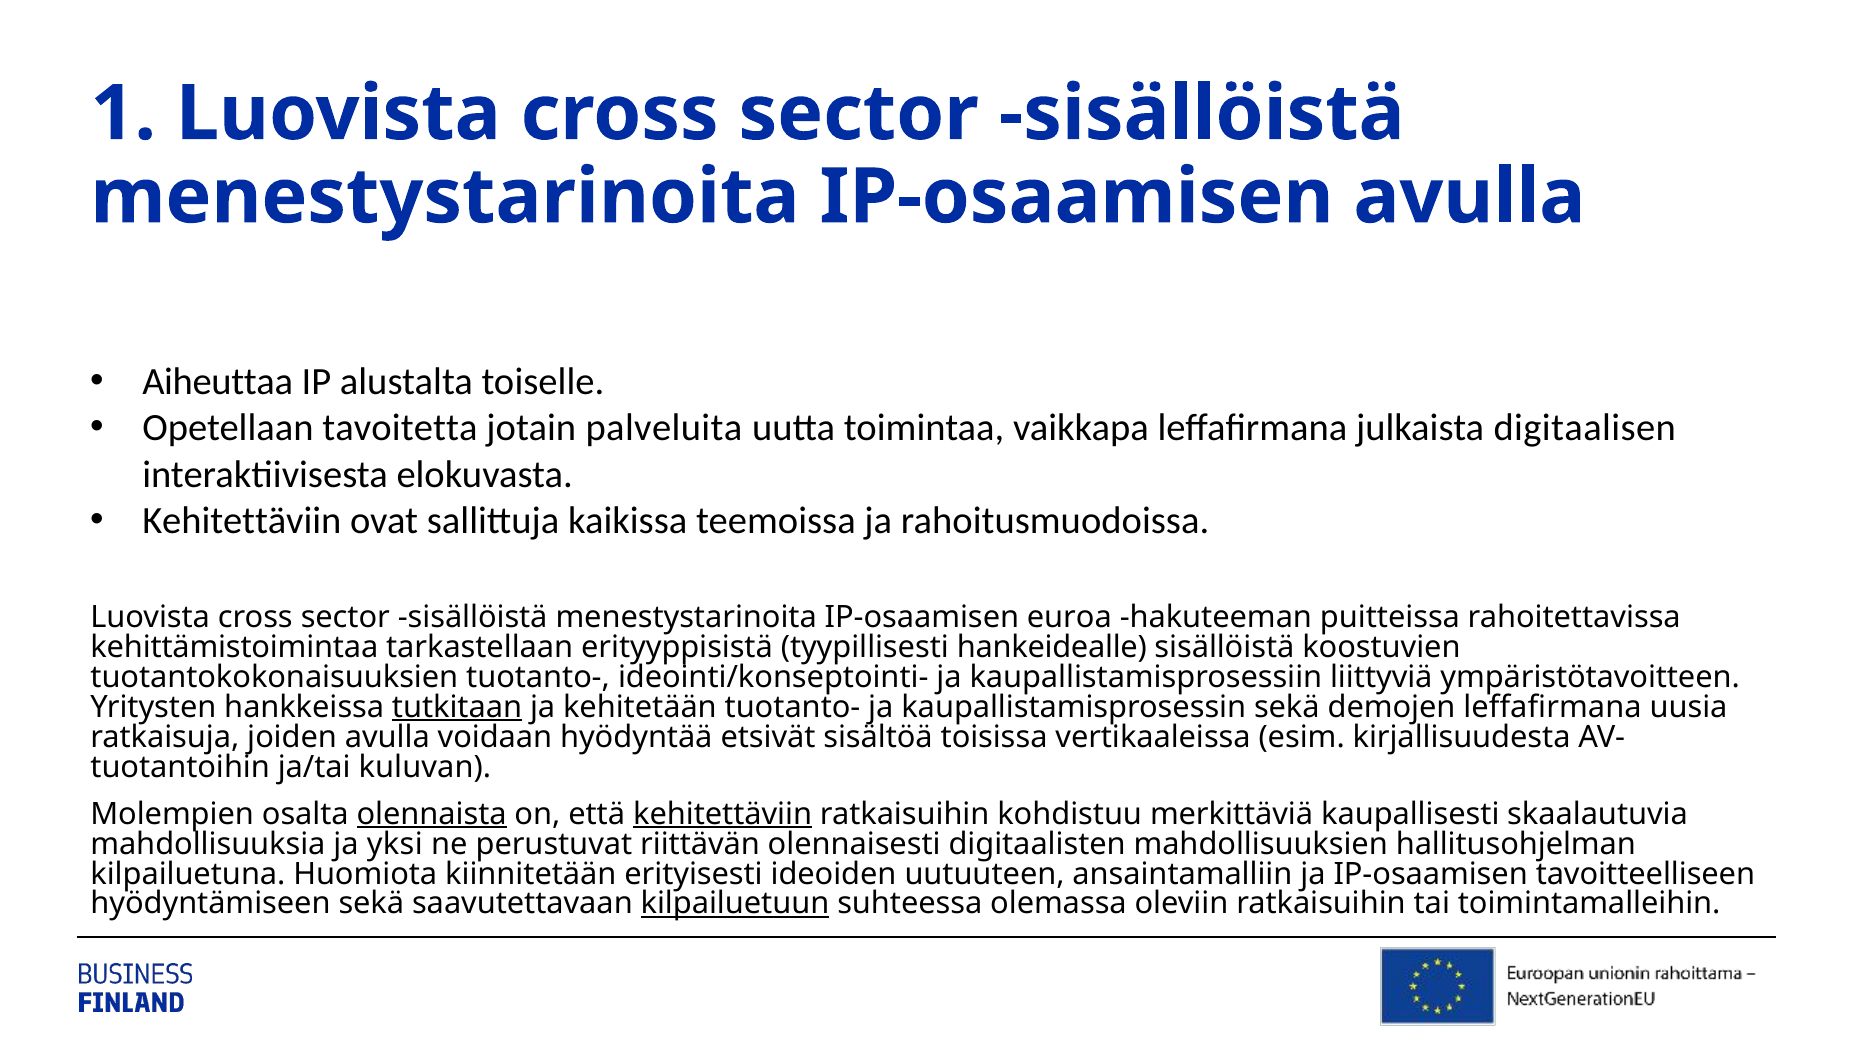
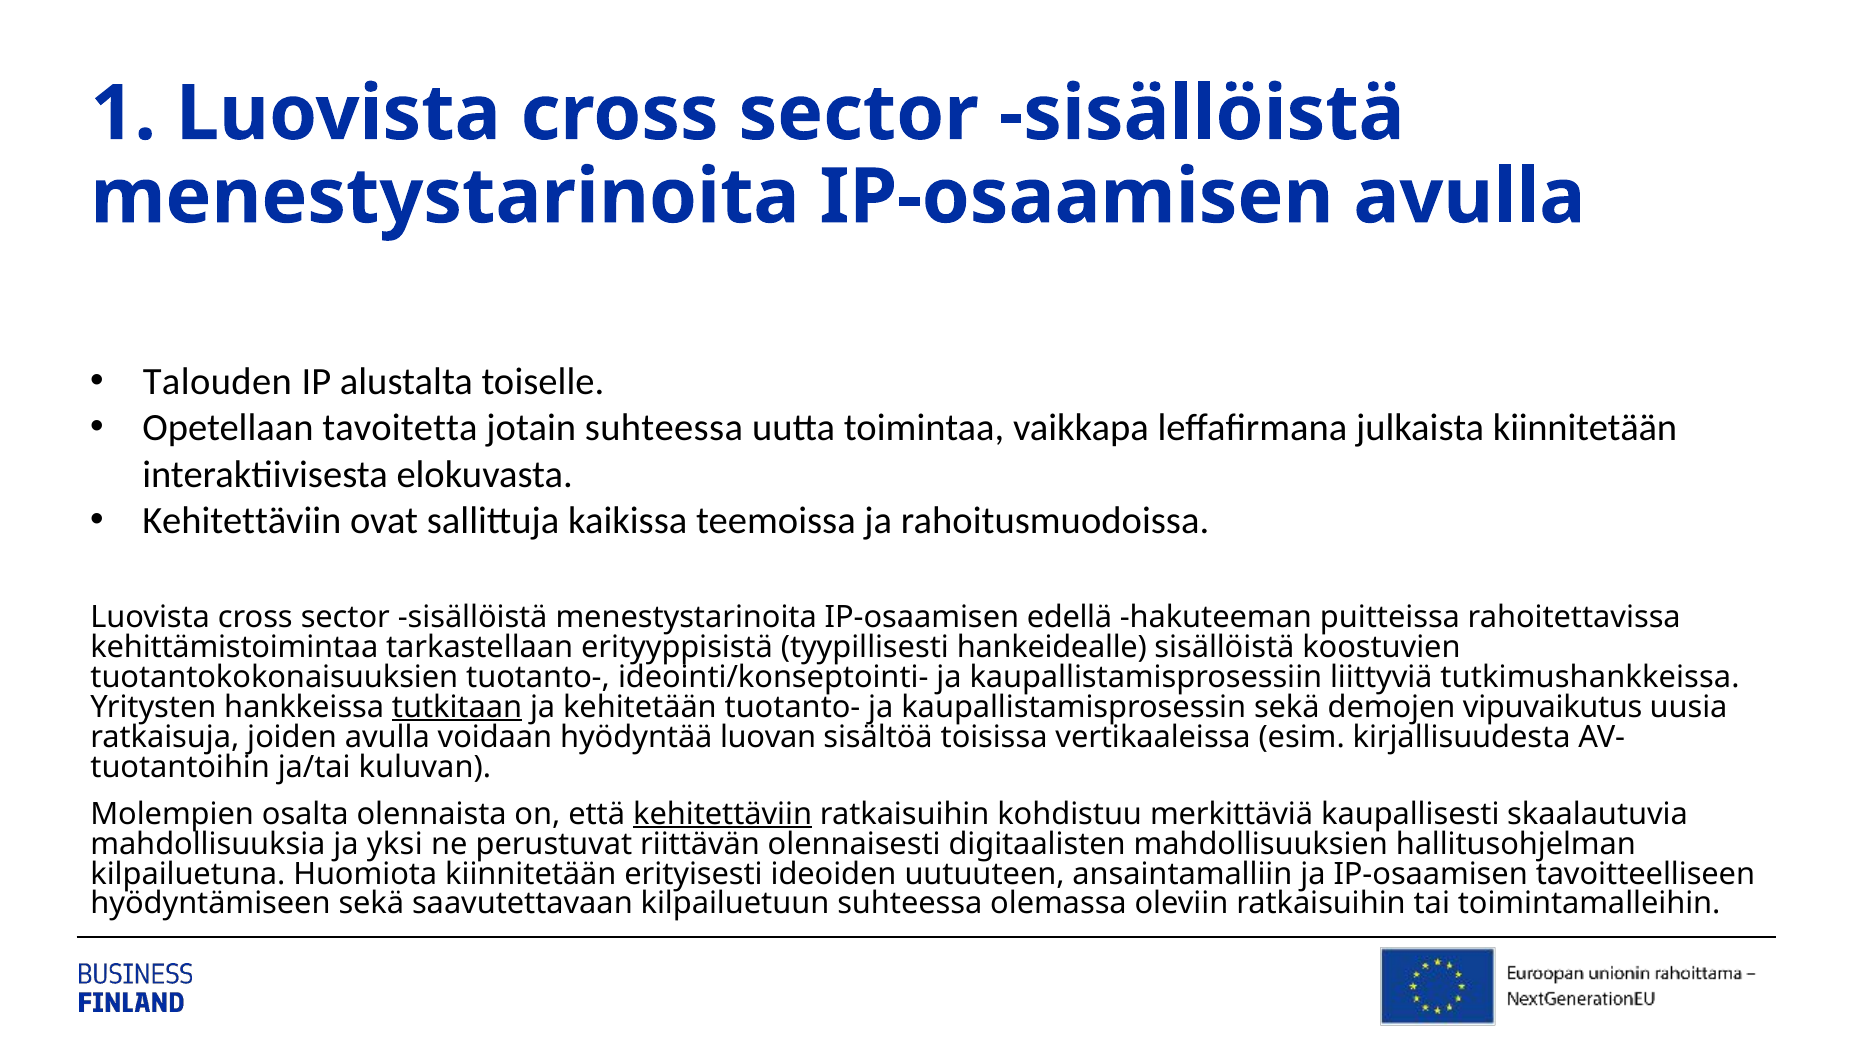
Aiheuttaa: Aiheuttaa -> Talouden (217, 382)
jotain palveluita: palveluita -> suhteessa (664, 428)
julkaista digitaalisen: digitaalisen -> kiinnitetään (1585, 428)
euroa: euroa -> edellä (1069, 618)
ympäristötavoitteen: ympäristötavoitteen -> tutkimushankkeissa (1590, 678)
demojen leffafirmana: leffafirmana -> vipuvaikutus (1553, 707)
etsivät: etsivät -> luovan (768, 737)
olennaista underline: present -> none (432, 815)
kilpailuetuun underline: present -> none (735, 904)
